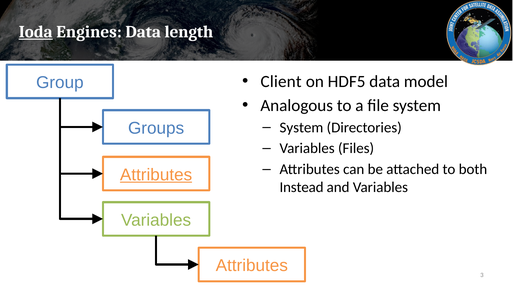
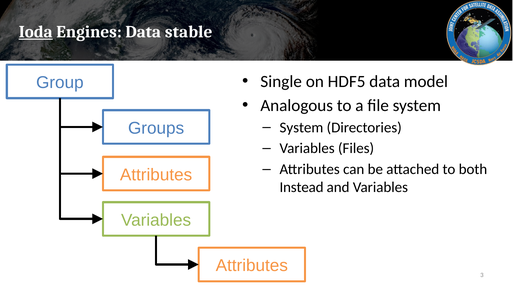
length: length -> stable (189, 32)
Client: Client -> Single (281, 82)
Attributes underline: present -> none (156, 175)
